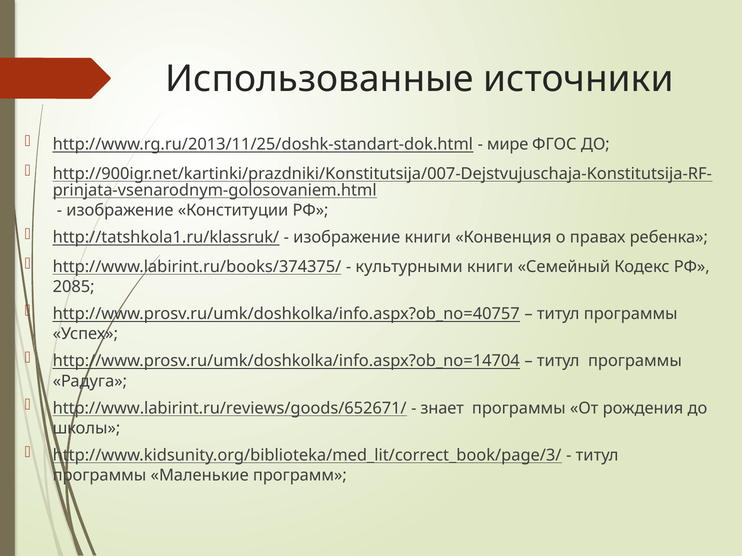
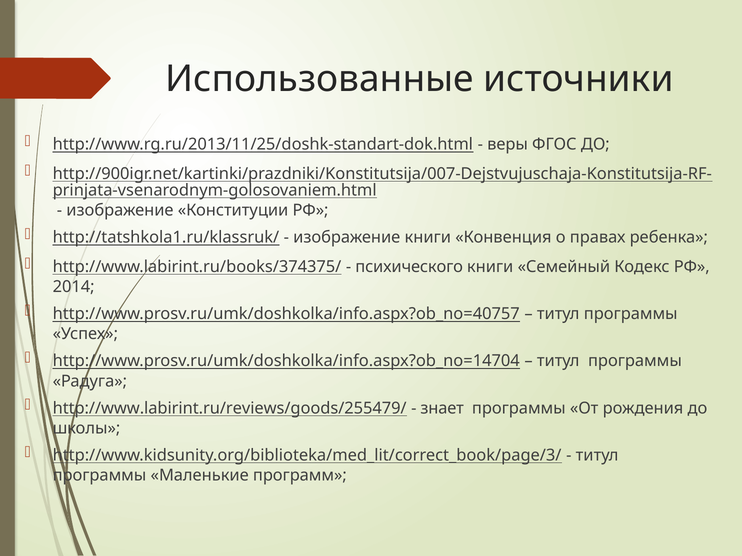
мире: мире -> веры (508, 145)
культурными: культурными -> психического (409, 267)
2085: 2085 -> 2014 (74, 287)
http://www.labirint.ru/reviews/goods/652671/: http://www.labirint.ru/reviews/goods/652671/ -> http://www.labirint.ru/reviews/goods/255479/ (230, 409)
